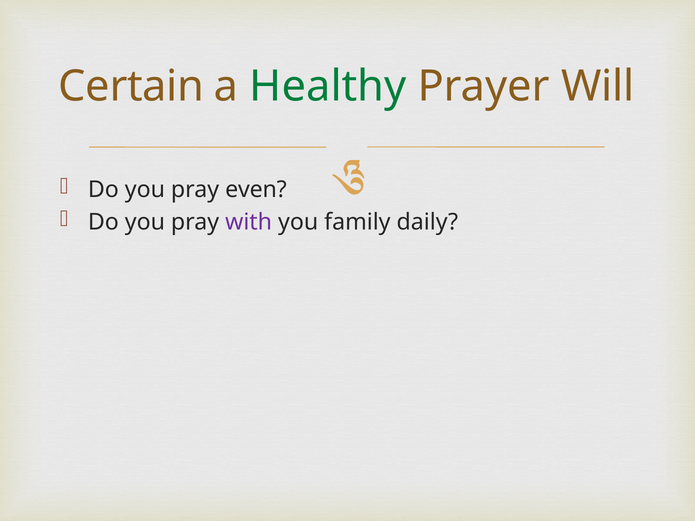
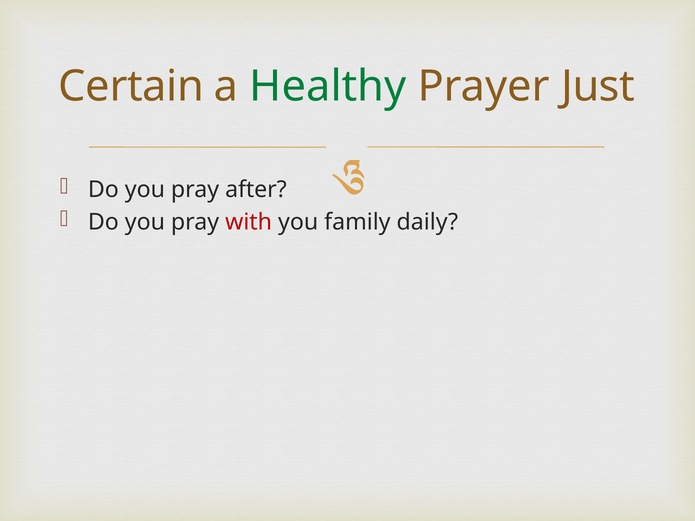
Will: Will -> Just (598, 86)
even: even -> after (256, 190)
with colour: purple -> red (249, 222)
